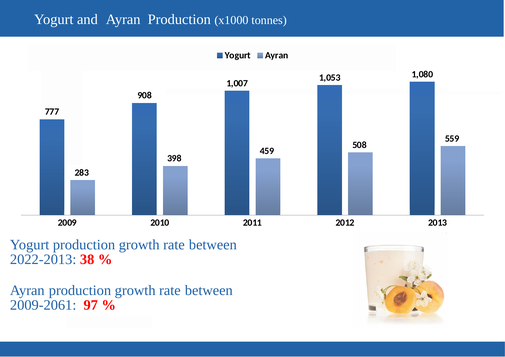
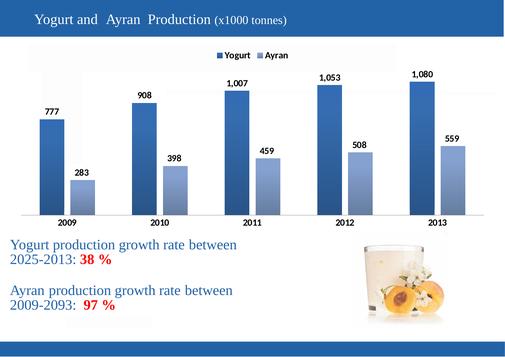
2022-2013: 2022-2013 -> 2025-2013 (43, 260)
2009-2061: 2009-2061 -> 2009-2093 (43, 305)
